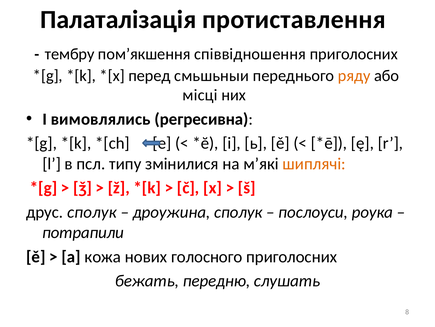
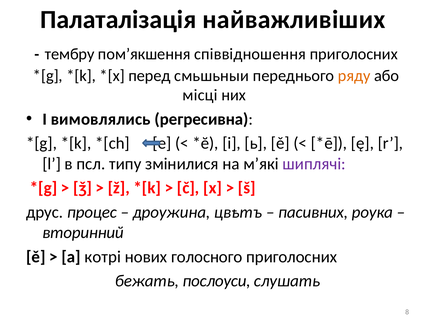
протиставлення: протиставлення -> найважливіших (294, 20)
шиплячі colour: orange -> purple (314, 163)
друс сполук: сполук -> процес (92, 212)
дроужина сполук: сполук -> цвҍтъ (238, 212)
послоуси: послоуси -> пасивних (313, 212)
потрапили: потрапили -> вторинний (83, 232)
кожа: кожа -> котрі (103, 256)
передню: передню -> послоуси (217, 280)
